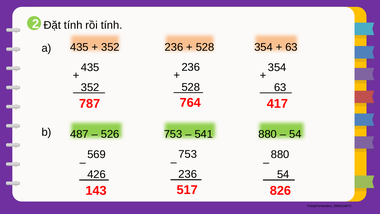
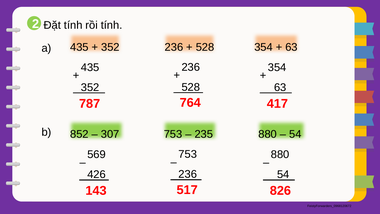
487: 487 -> 852 (79, 134)
526: 526 -> 307 (110, 134)
541: 541 -> 235 (204, 134)
